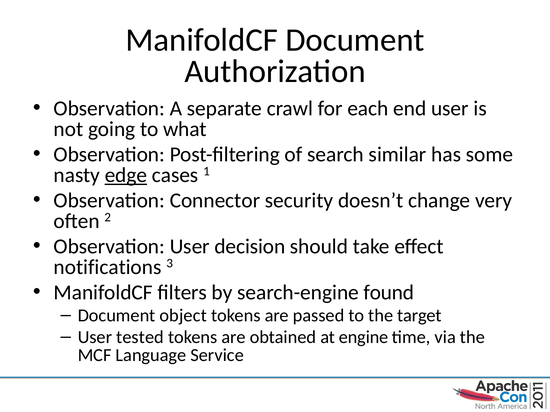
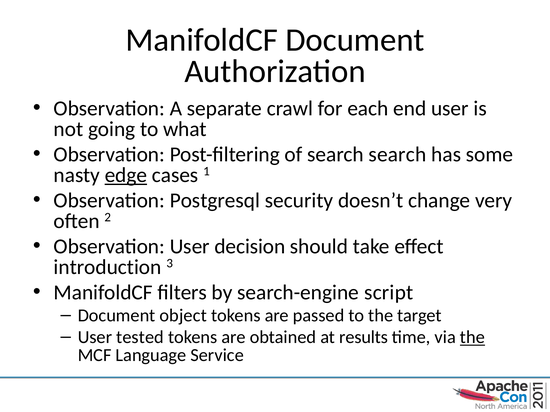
search similar: similar -> search (397, 155)
Connector: Connector -> Postgresql (215, 201)
notifications: notifications -> introduction (108, 267)
found: found -> script (389, 293)
engine: engine -> results (364, 338)
the underline: none -> present (472, 338)
